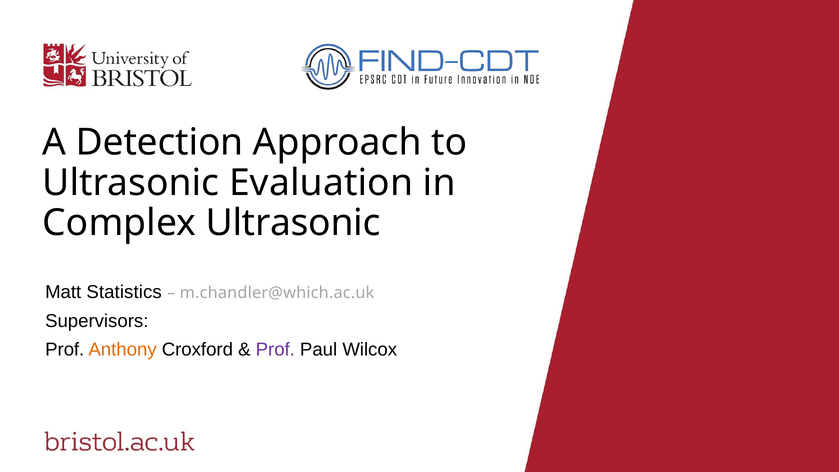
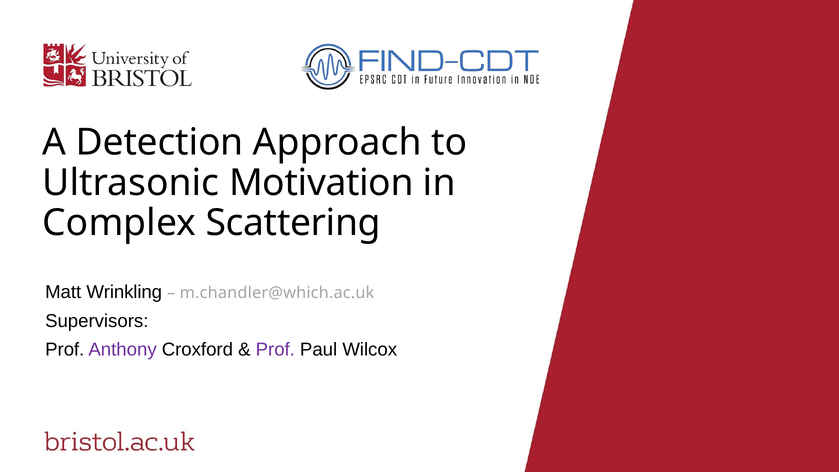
Evaluation: Evaluation -> Motivation (321, 183)
Complex Ultrasonic: Ultrasonic -> Scattering (293, 223)
Statistics: Statistics -> Wrinkling (124, 292)
Anthony colour: orange -> purple (123, 350)
